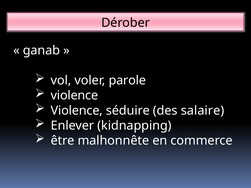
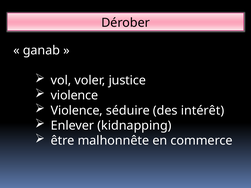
parole: parole -> justice (127, 81)
salaire: salaire -> intérêt (203, 111)
